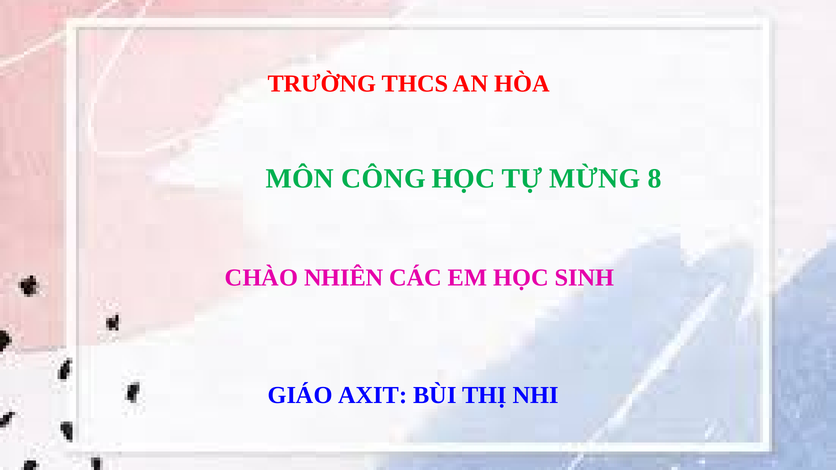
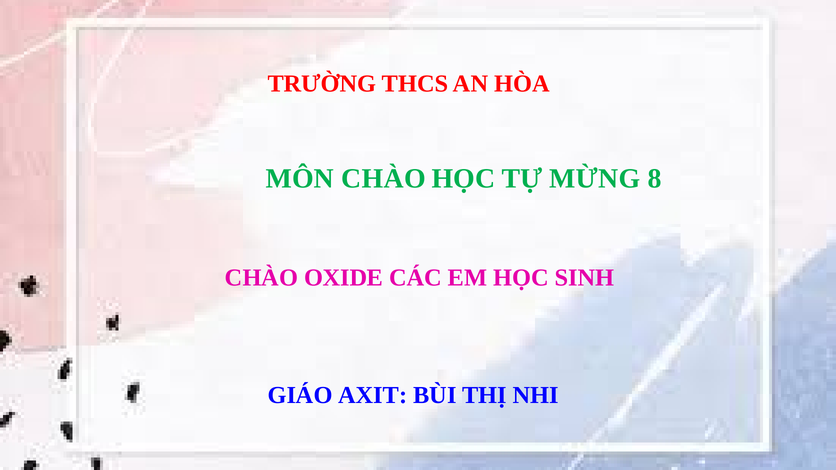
MÔN CÔNG: CÔNG -> CHÀO (383, 179)
NHIÊN: NHIÊN -> OXIDE (344, 278)
